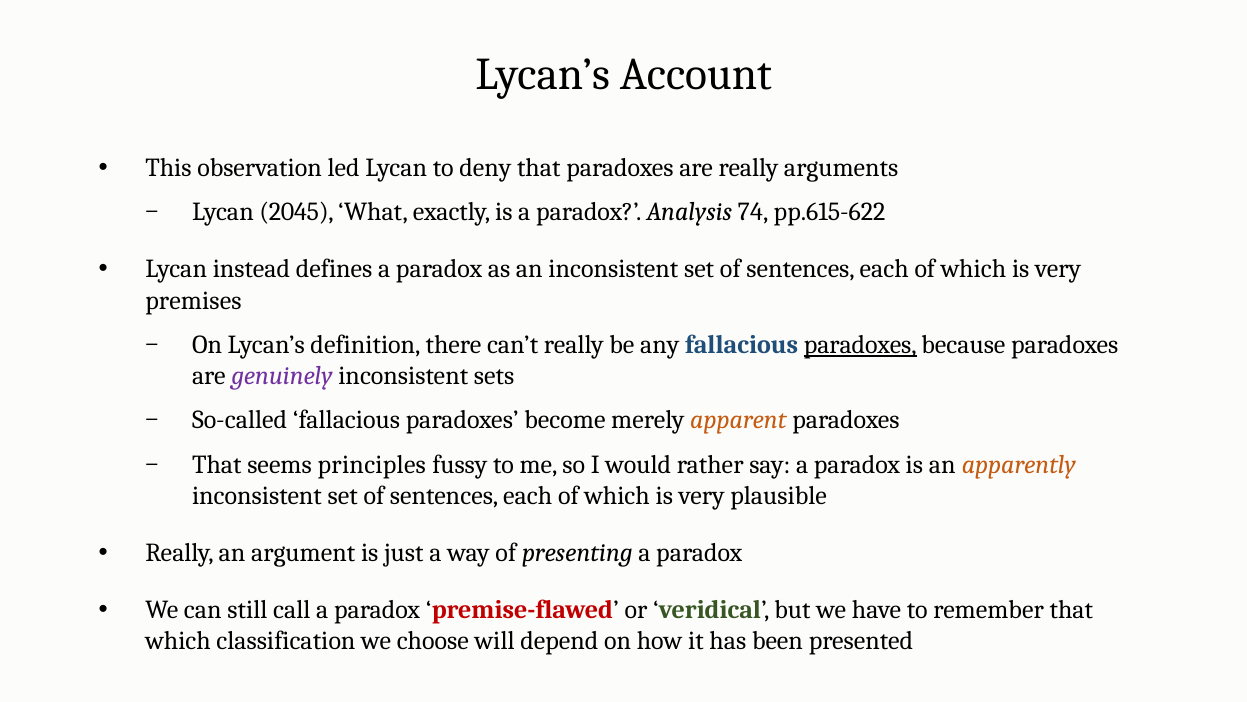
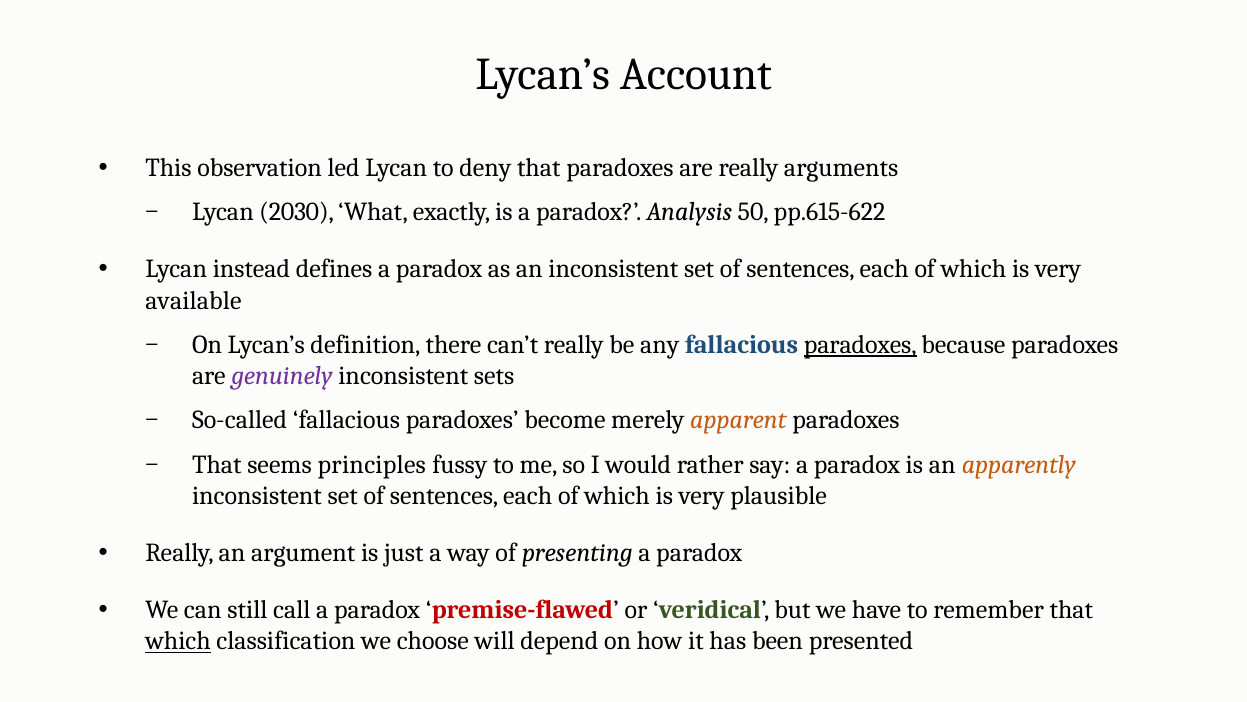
2045: 2045 -> 2030 (297, 212)
74: 74 -> 50 (753, 212)
premises: premises -> available (193, 300)
which underline: none -> present (178, 641)
